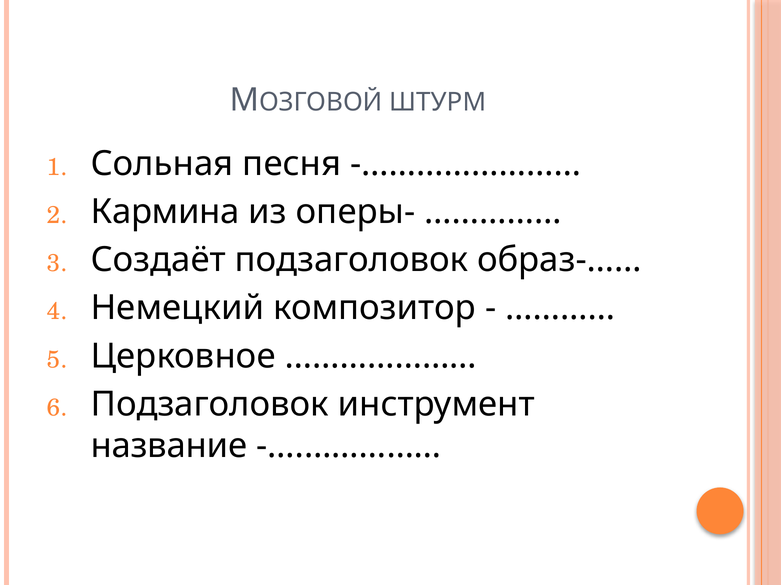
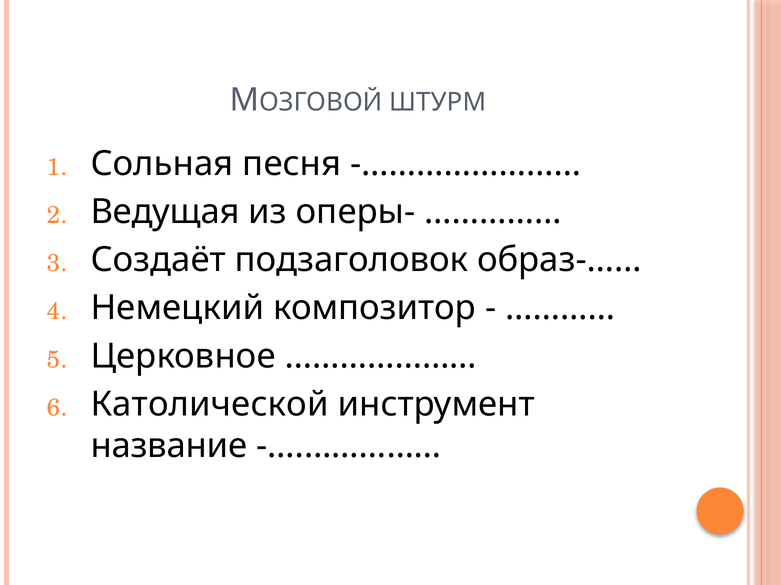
Кармина: Кармина -> Ведущая (165, 212)
Подзаголовок: Подзаголовок -> Католической (210, 405)
